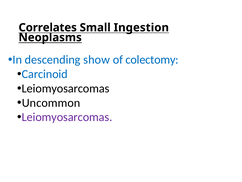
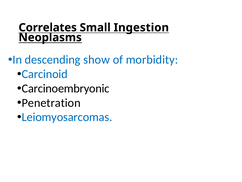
colectomy: colectomy -> morbidity (152, 60)
Leiomyosarcomas: Leiomyosarcomas -> Carcinoembryonic (66, 88)
Uncommon: Uncommon -> Penetration (51, 103)
Leiomyosarcomas colour: purple -> blue (67, 117)
